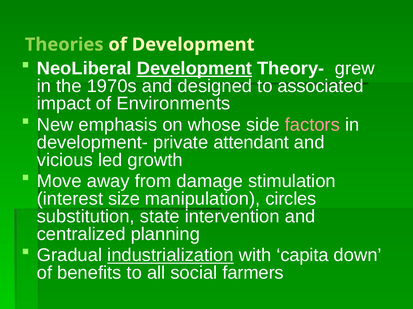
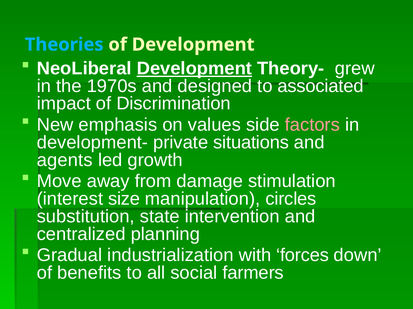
Theories colour: light green -> light blue (64, 45)
Environments: Environments -> Discrimination (174, 104)
whose: whose -> values (214, 125)
attendant: attendant -> situations (251, 143)
vicious: vicious -> agents (65, 160)
industrialization underline: present -> none (170, 256)
capita: capita -> forces (303, 256)
